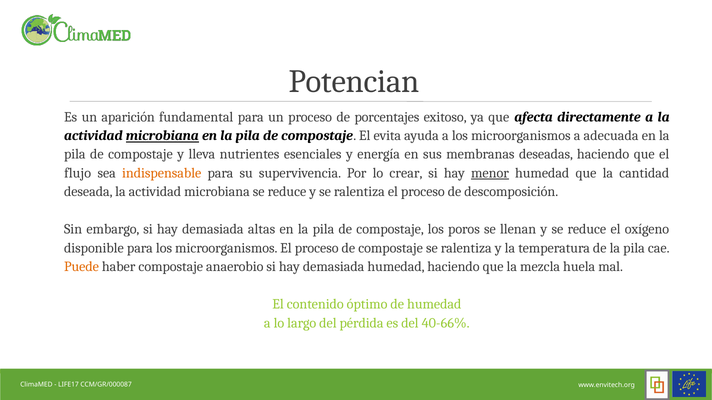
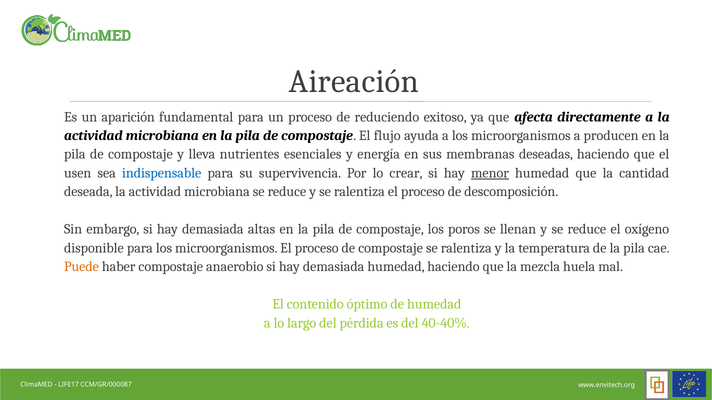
Potencian: Potencian -> Aireación (354, 81)
porcentajes: porcentajes -> reduciendo (387, 117)
microbiana underline: present -> none (162, 136)
evita: evita -> flujo (387, 136)
adecuada: adecuada -> producen (611, 136)
flujo: flujo -> usen (78, 173)
indispensable colour: orange -> blue (162, 173)
40-66%: 40-66% -> 40-40% (446, 324)
